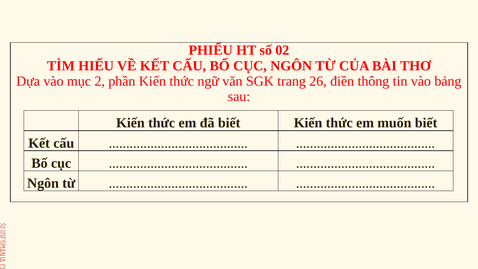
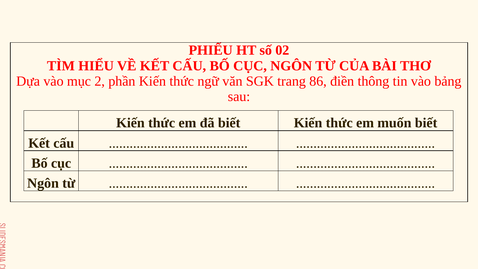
26: 26 -> 86 (318, 81)
